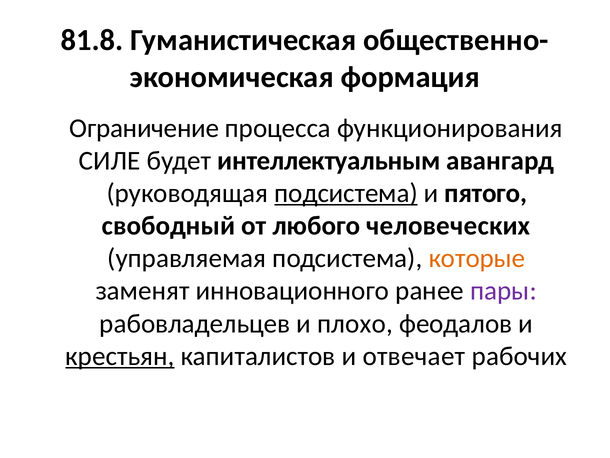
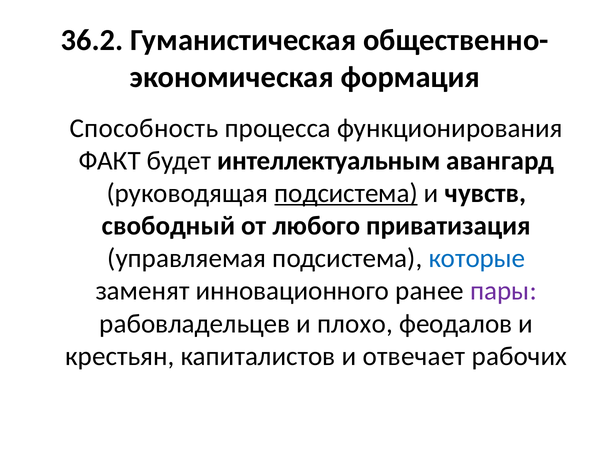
81.8: 81.8 -> 36.2 (92, 40)
Ограничение: Ограничение -> Способность (144, 128)
СИЛЕ: СИЛЕ -> ФАКТ (110, 161)
пятого: пятого -> чувств (486, 193)
человеческих: человеческих -> приватизация (448, 226)
которые colour: orange -> blue (477, 258)
крестьян underline: present -> none (120, 356)
